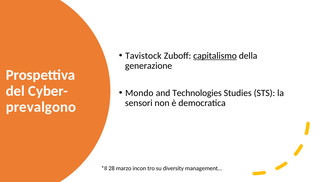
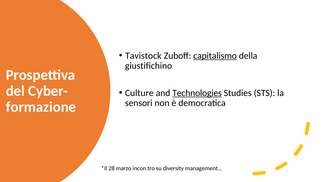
generazione: generazione -> giustifichino (149, 66)
Mondo: Mondo -> Culture (139, 93)
Technologies underline: none -> present (197, 93)
prevalgono: prevalgono -> formazione (41, 107)
